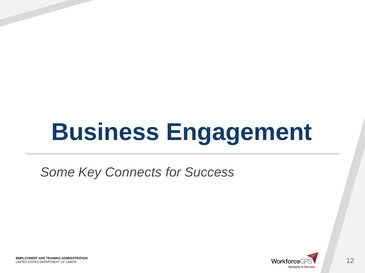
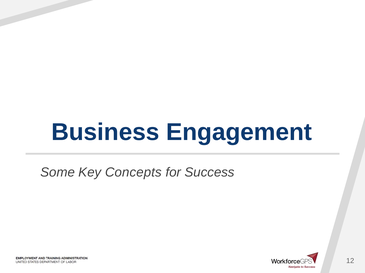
Connects: Connects -> Concepts (133, 173)
